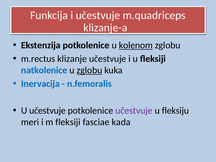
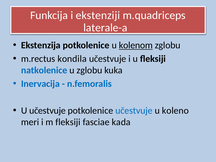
i učestvuje: učestvuje -> ekstenziji (98, 15)
klizanje-a: klizanje-a -> laterale-a (105, 28)
klizanje: klizanje -> kondila (72, 59)
zglobu underline: present -> none (89, 70)
učestvuje colour: purple -> blue (134, 111)
fleksiju: fleksiju -> koleno (175, 111)
